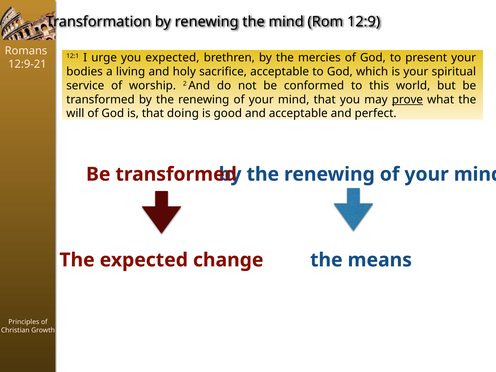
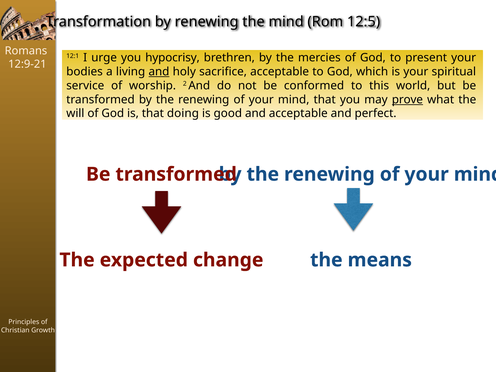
12:9: 12:9 -> 12:5 (364, 22)
you expected: expected -> hypocrisy (173, 58)
and underline: none -> present (159, 72)
